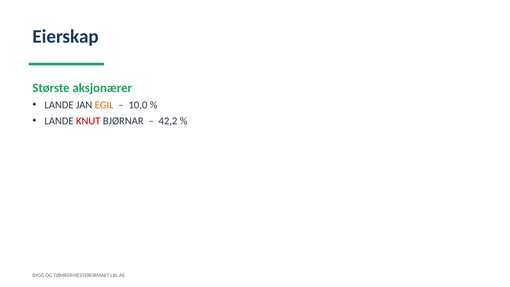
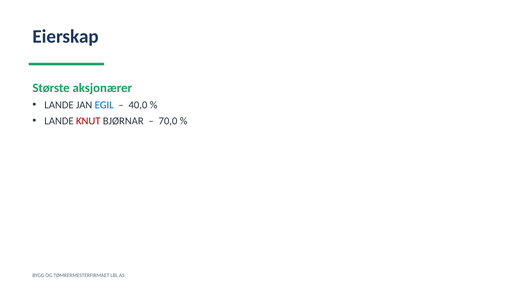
EGIL colour: orange -> blue (104, 105)
10,0: 10,0 -> 40,0 (138, 105)
42,2: 42,2 -> 70,0 (168, 121)
